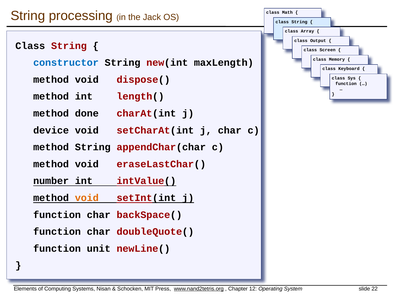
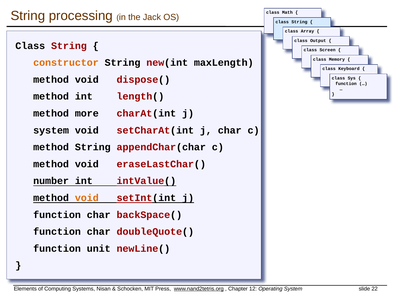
constructor colour: blue -> orange (66, 63)
done: done -> more (87, 113)
device: device -> system (51, 130)
